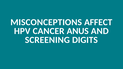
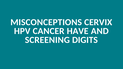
AFFECT: AFFECT -> CERVIX (98, 22)
ANUS: ANUS -> HAVE (78, 31)
